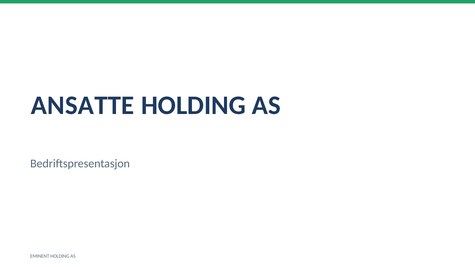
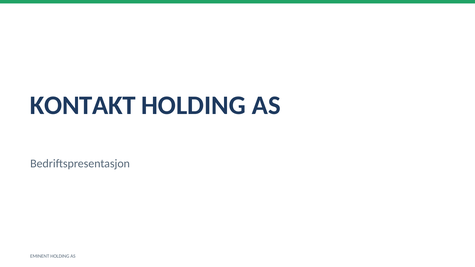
ANSATTE: ANSATTE -> KONTAKT (83, 105)
